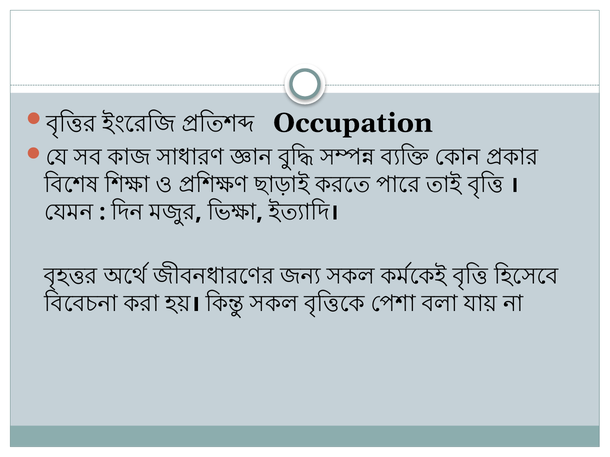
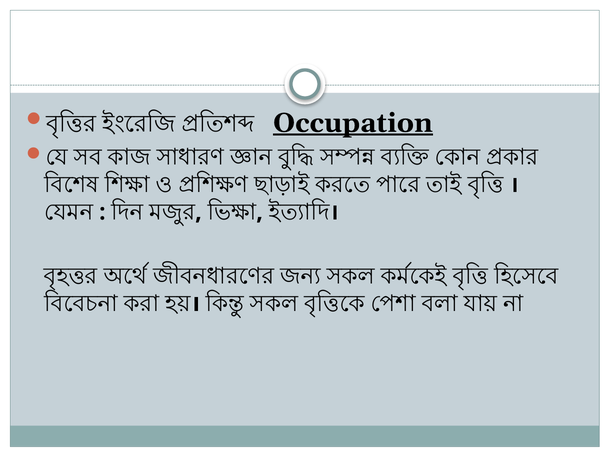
Occupation underline: none -> present (353, 123)
